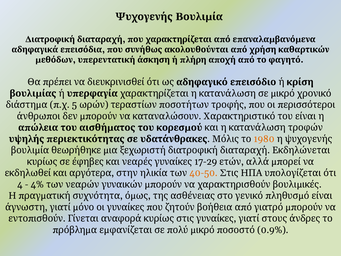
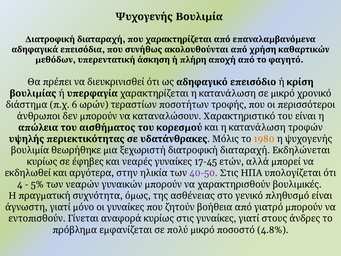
5: 5 -> 6 (74, 105)
17-29: 17-29 -> 17-45 (206, 162)
40-50 colour: orange -> purple (203, 173)
4%: 4% -> 5% (37, 184)
0.9%: 0.9% -> 4.8% (273, 230)
